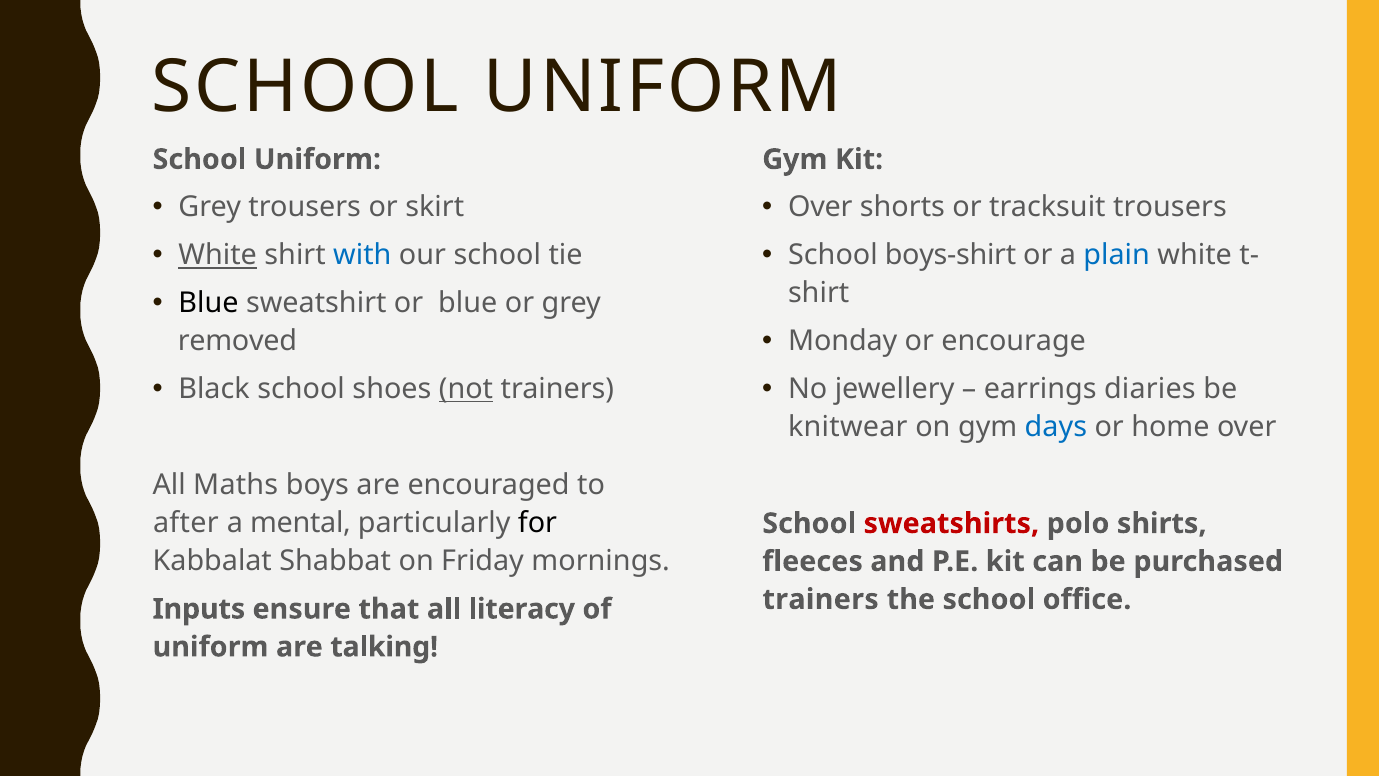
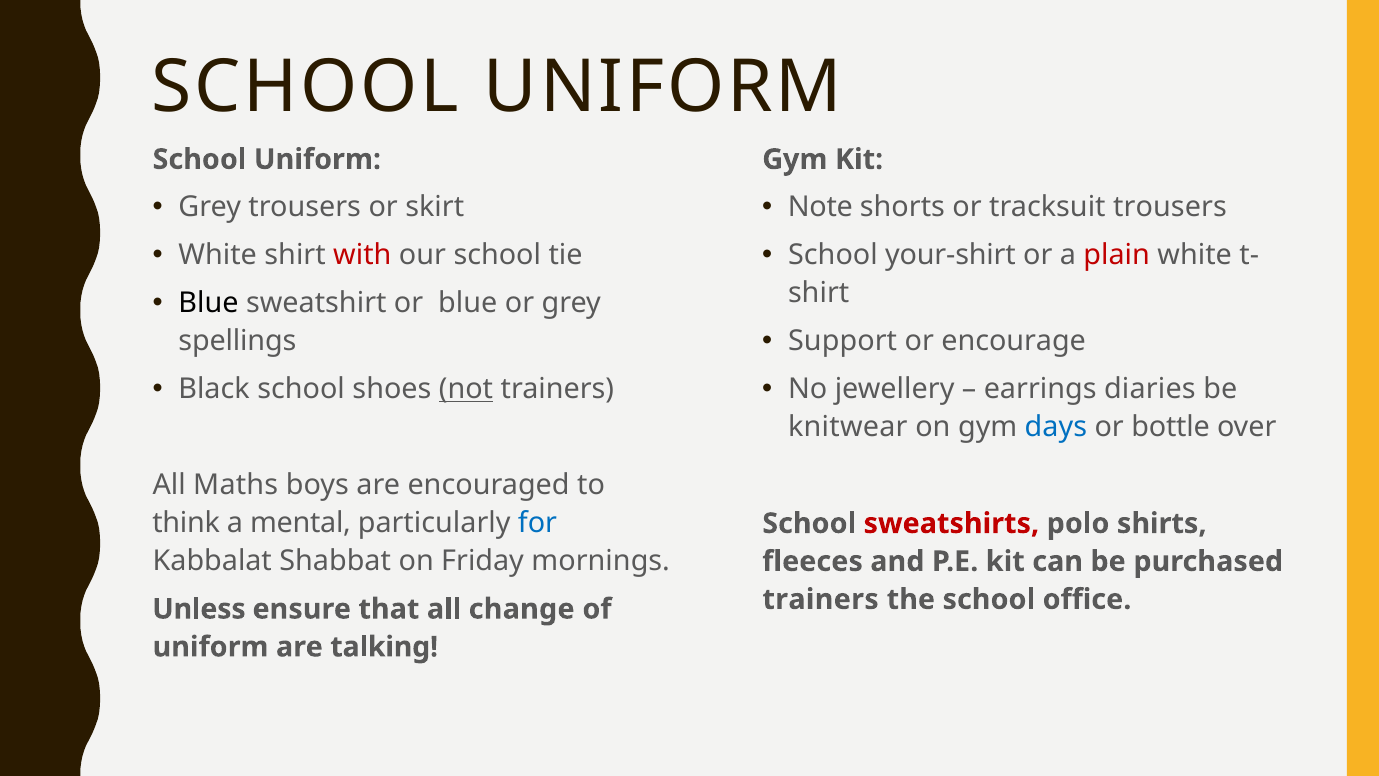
Over: Over -> Note (820, 207)
White underline: present -> none (218, 255)
with colour: blue -> red (362, 255)
boys-shirt: boys-shirt -> your-shirt (950, 255)
plain colour: blue -> red (1117, 255)
Monday: Monday -> Support (843, 341)
removed: removed -> spellings (237, 341)
home: home -> bottle (1171, 427)
after: after -> think (186, 523)
for colour: black -> blue (538, 523)
Inputs: Inputs -> Unless (199, 609)
literacy: literacy -> change (522, 609)
